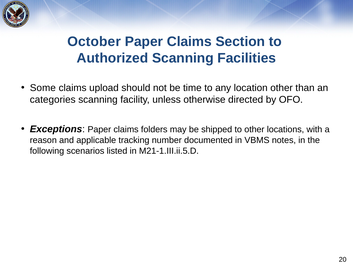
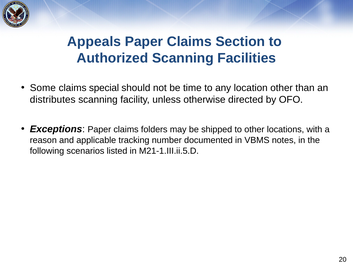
October: October -> Appeals (94, 42)
upload: upload -> special (104, 88)
categories: categories -> distributes (53, 100)
